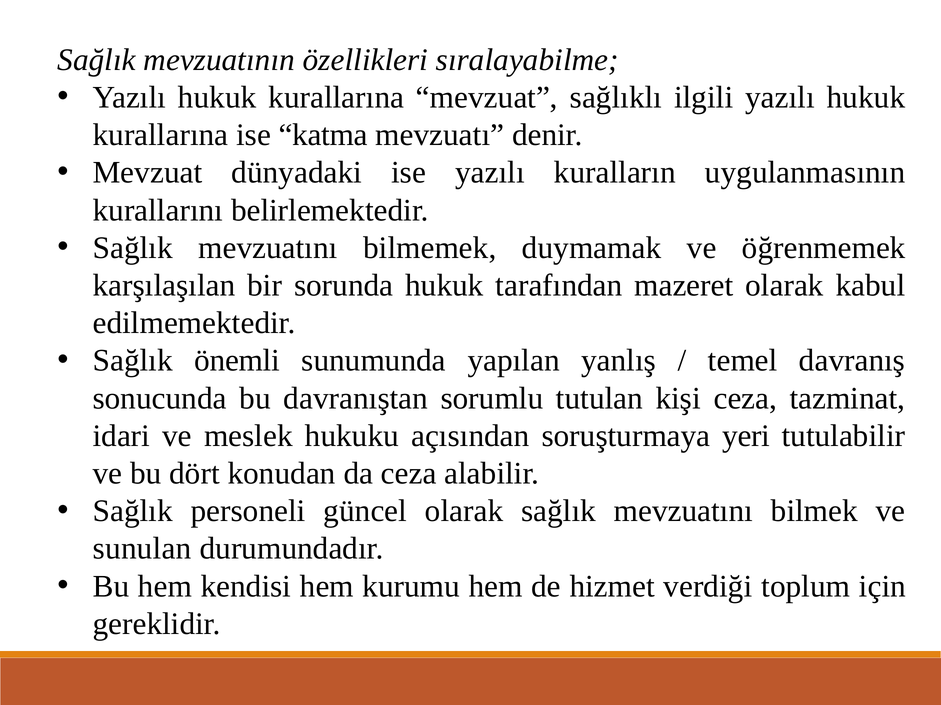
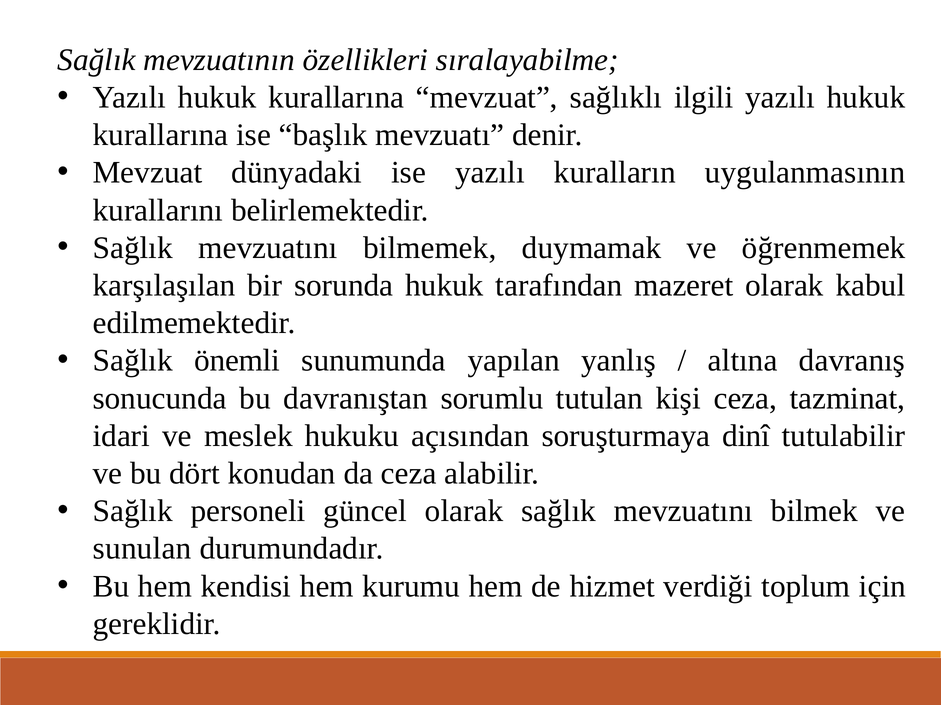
katma: katma -> başlık (323, 135)
temel: temel -> altına (743, 361)
yeri: yeri -> dinî (746, 436)
